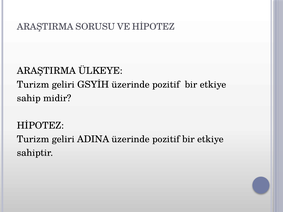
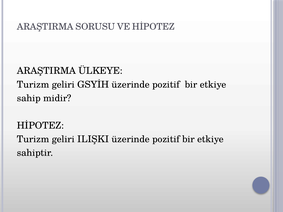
ADINA: ADINA -> ILIŞKI (93, 139)
